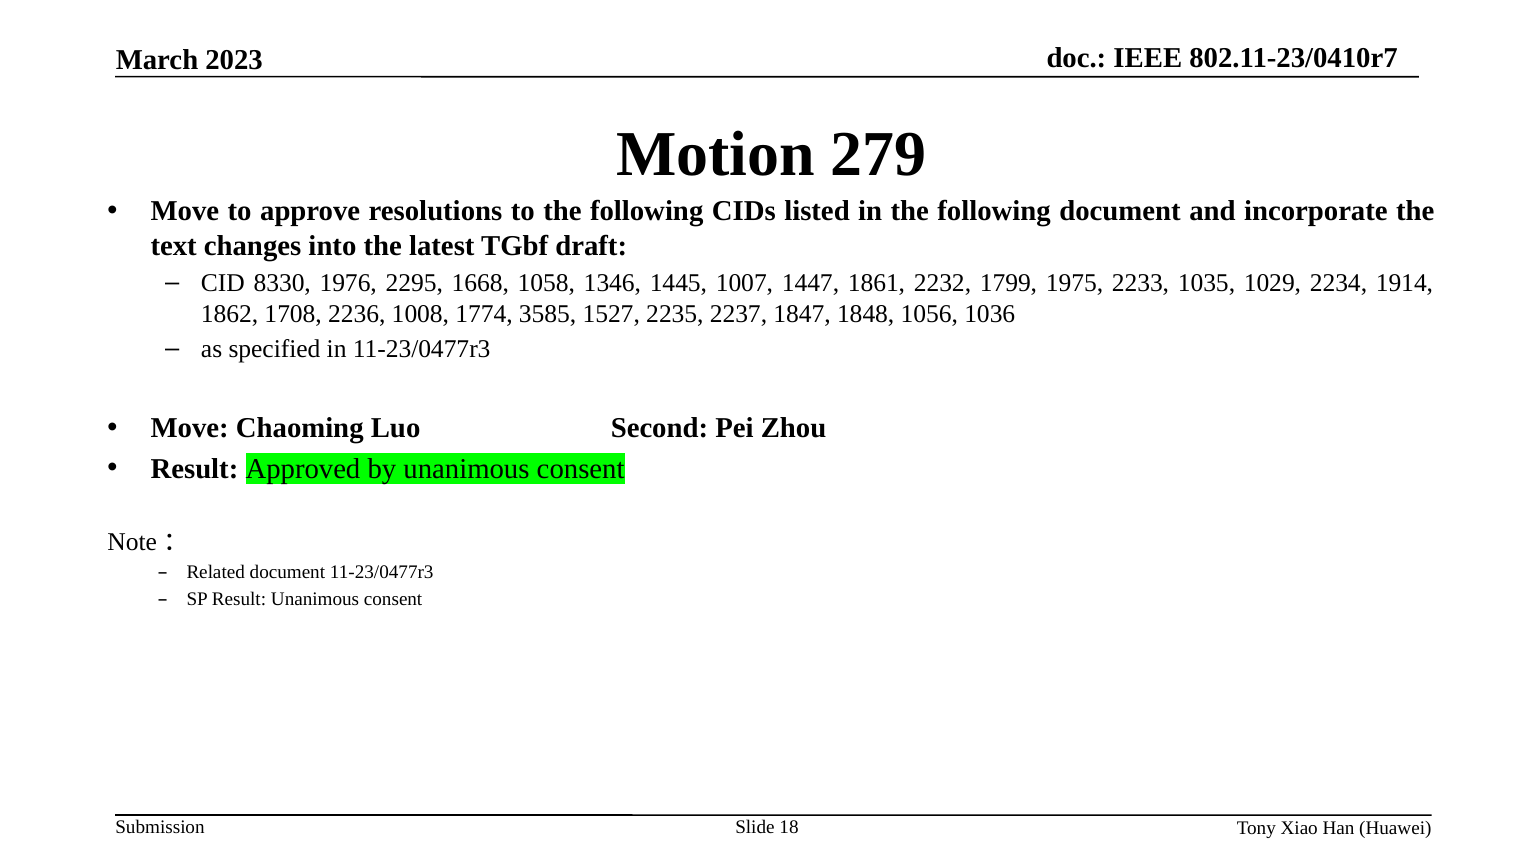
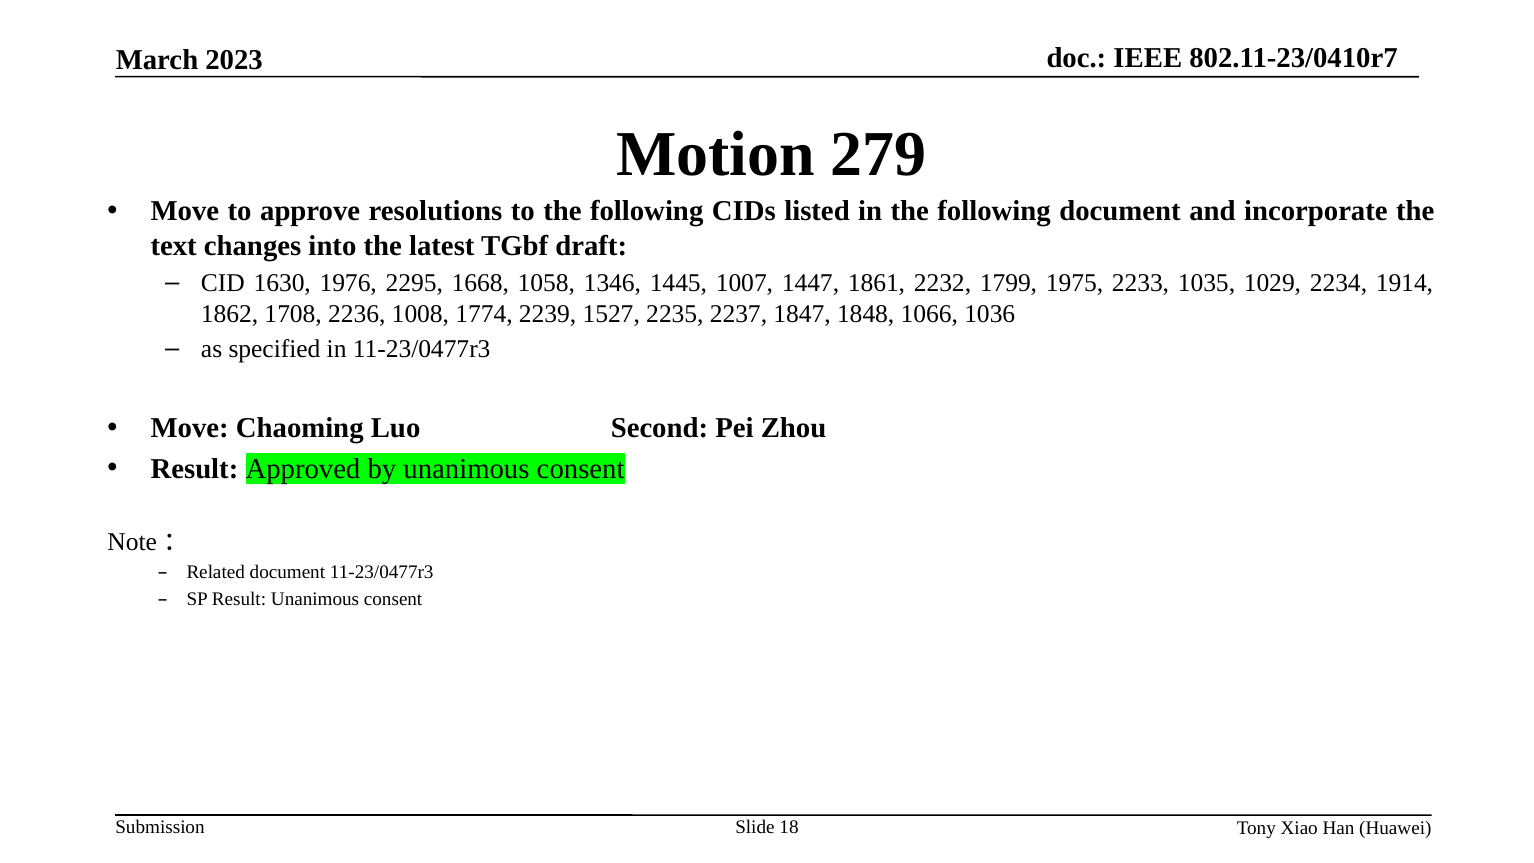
8330: 8330 -> 1630 (282, 283)
3585: 3585 -> 2239 (548, 314)
1056: 1056 -> 1066 (929, 314)
